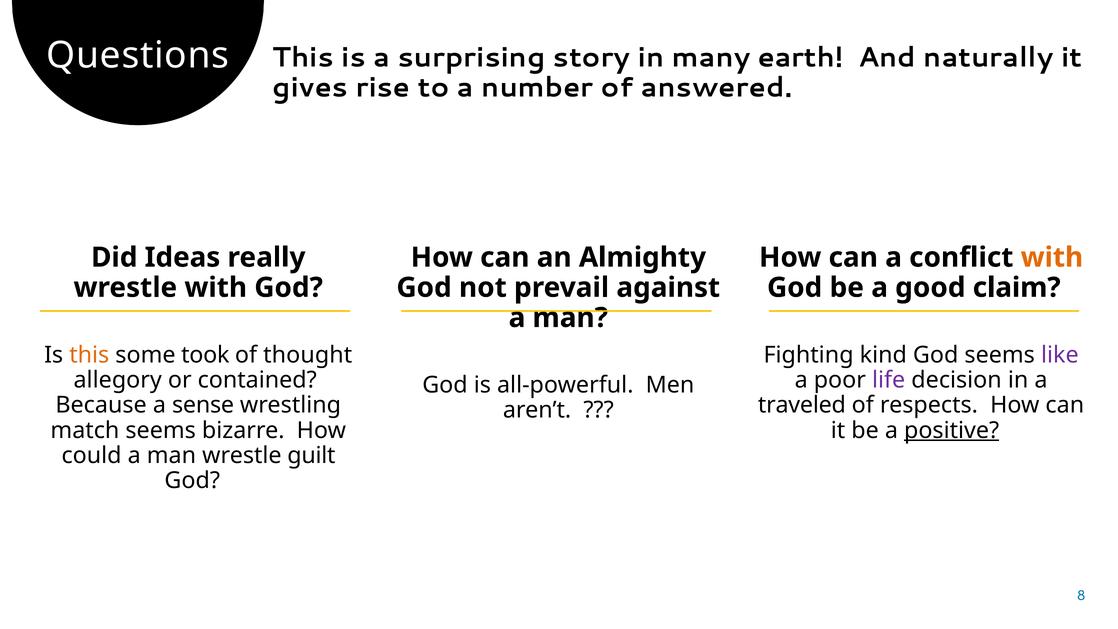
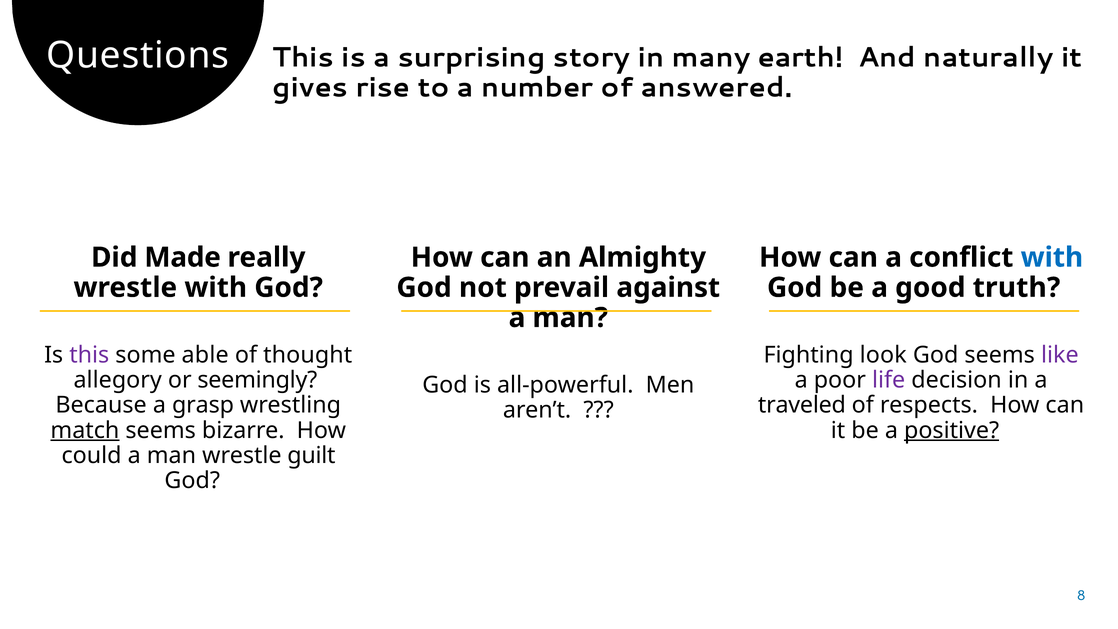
Ideas: Ideas -> Made (183, 257)
with colour: orange -> blue (1052, 257)
claim: claim -> truth (1017, 288)
this colour: orange -> purple (89, 355)
took: took -> able (205, 355)
kind: kind -> look (883, 355)
contained: contained -> seemingly (257, 380)
sense: sense -> grasp (203, 405)
match underline: none -> present (85, 430)
